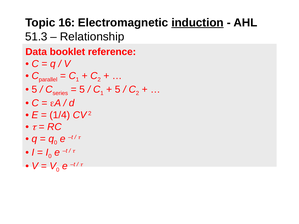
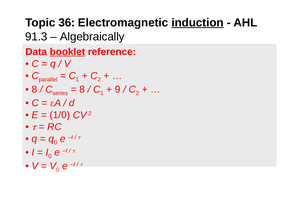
16: 16 -> 36 (67, 23)
51.3: 51.3 -> 91.3 (36, 37)
Relationship: Relationship -> Algebraically (92, 37)
booklet underline: none -> present (67, 52)
5: 5 -> 8 (34, 89)
5: 5 -> 8 (82, 89)
5: 5 -> 9 (118, 89)
1/4: 1/4 -> 1/0 (60, 115)
